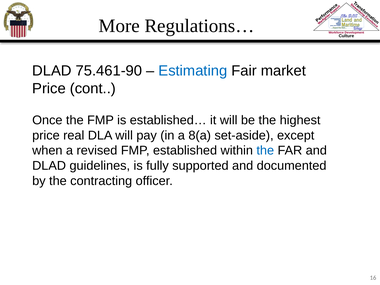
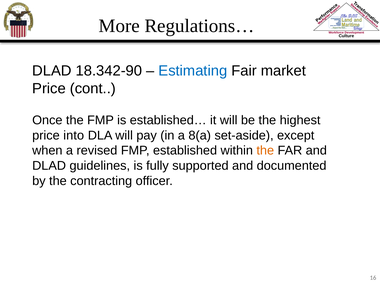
75.461-90: 75.461-90 -> 18.342-90 (109, 71)
real: real -> into (74, 135)
the colour: blue -> orange (265, 151)
